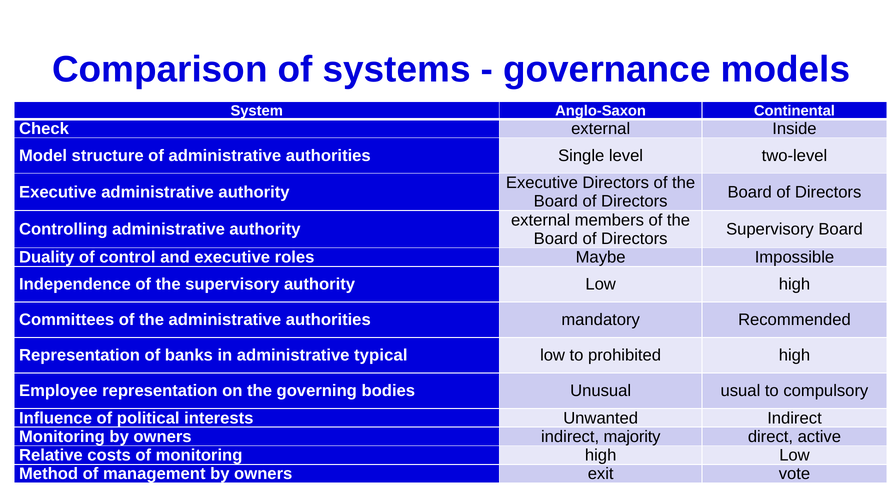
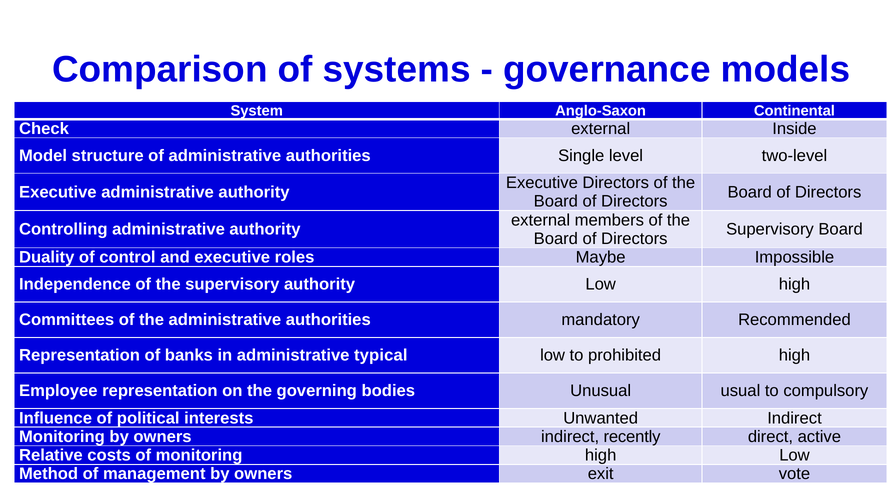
majority: majority -> recently (632, 437)
